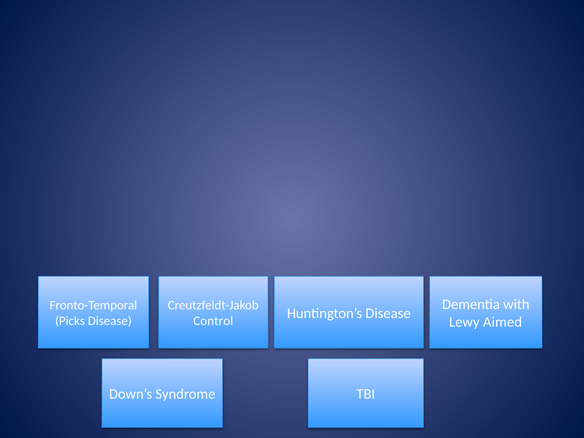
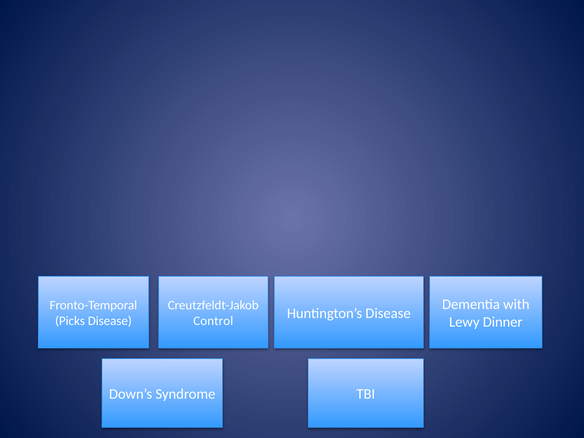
Aimed: Aimed -> Dinner (503, 322)
